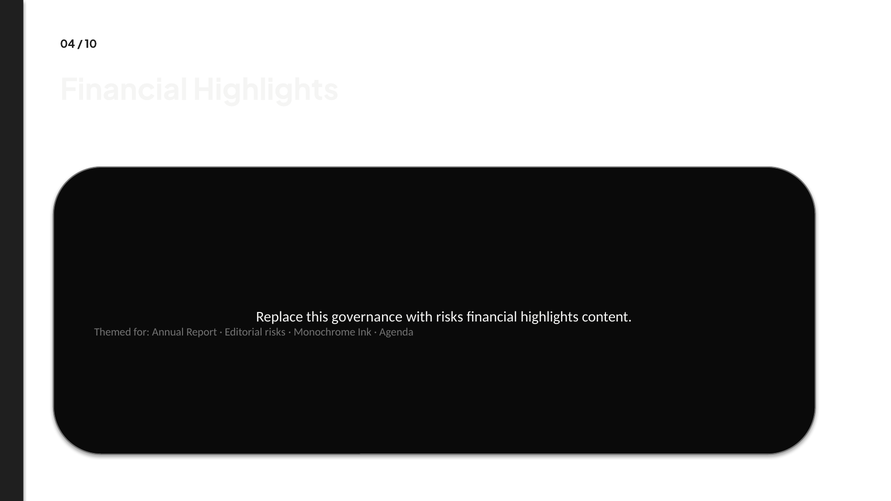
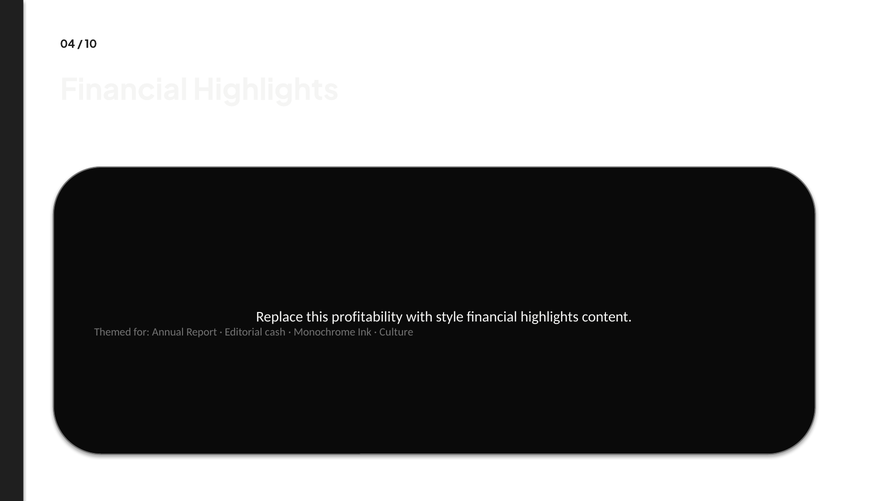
governance: governance -> profitability (367, 317)
with risks: risks -> style (450, 317)
Editorial risks: risks -> cash (275, 332)
Agenda: Agenda -> Culture (396, 332)
